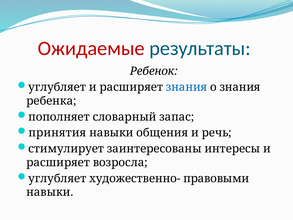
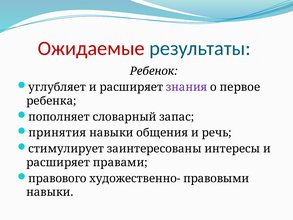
знания colour: blue -> purple (187, 87)
о знания: знания -> первое (240, 87)
возросла: возросла -> правами (120, 162)
углубляет: углубляет -> правового (57, 178)
